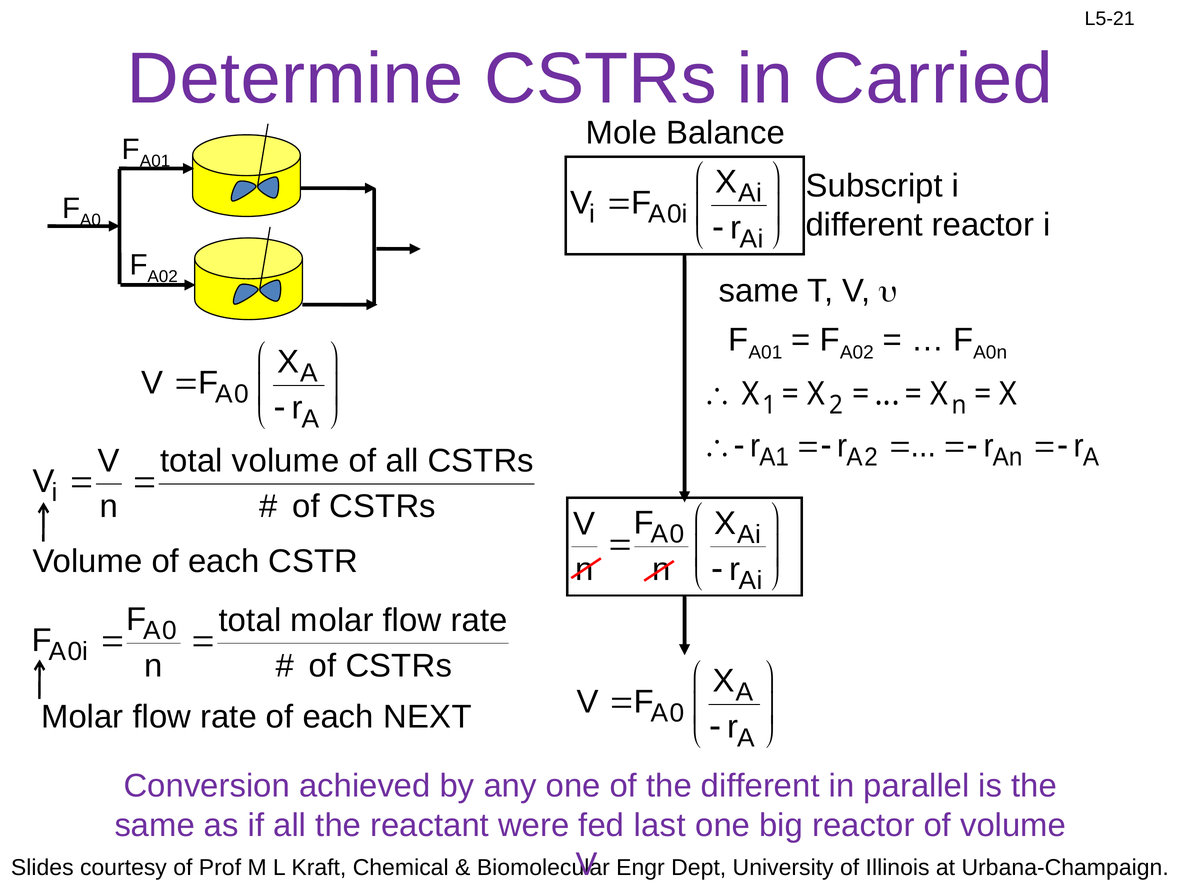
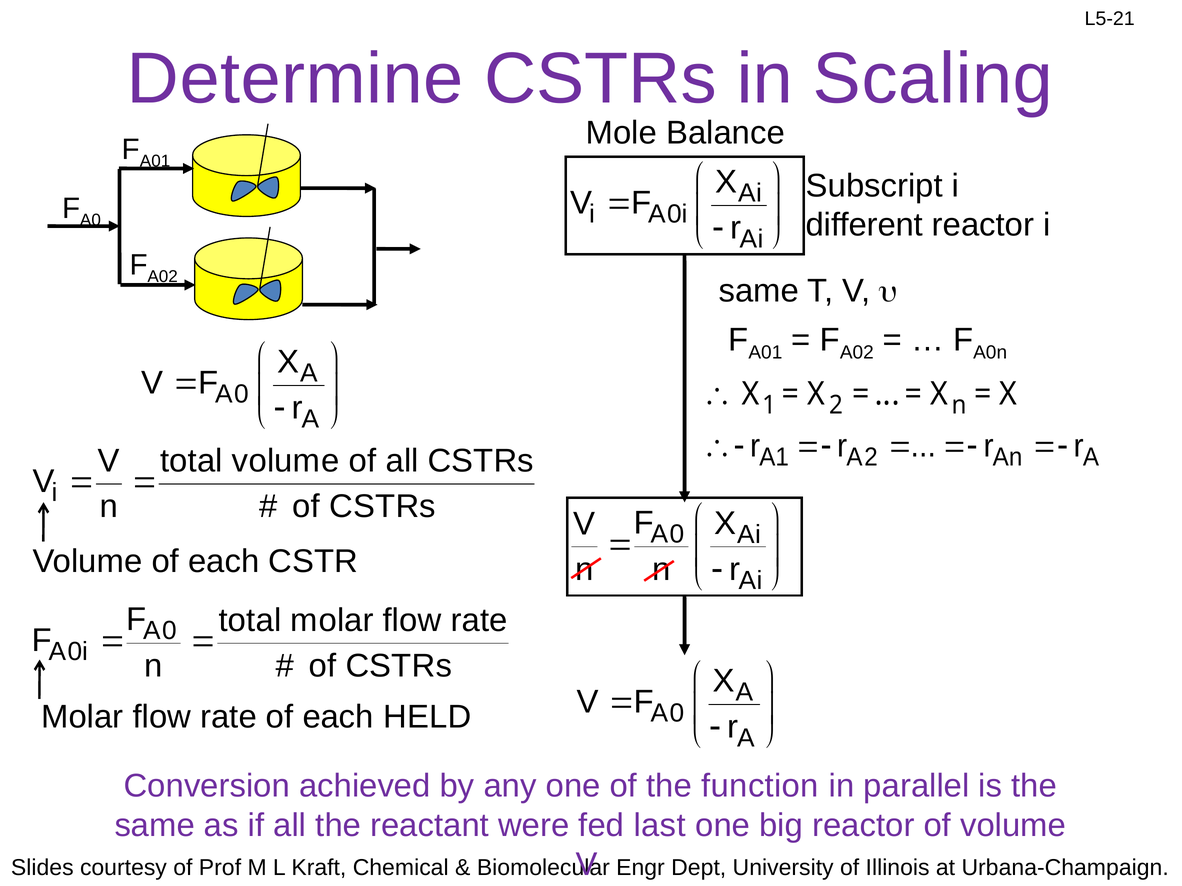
Carried: Carried -> Scaling (933, 79)
NEXT: NEXT -> HELD (427, 717)
the different: different -> function (760, 786)
